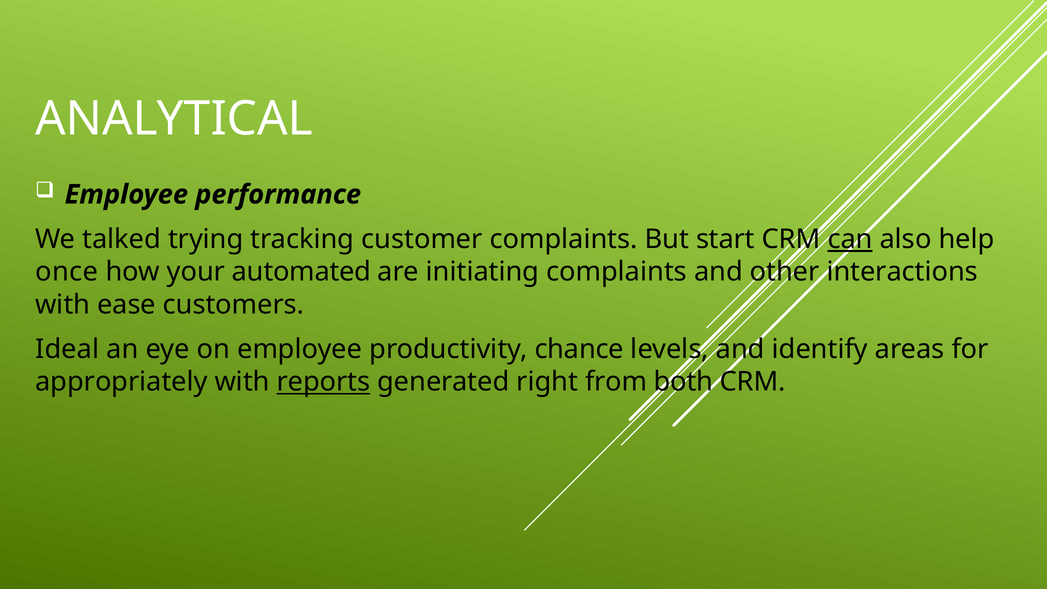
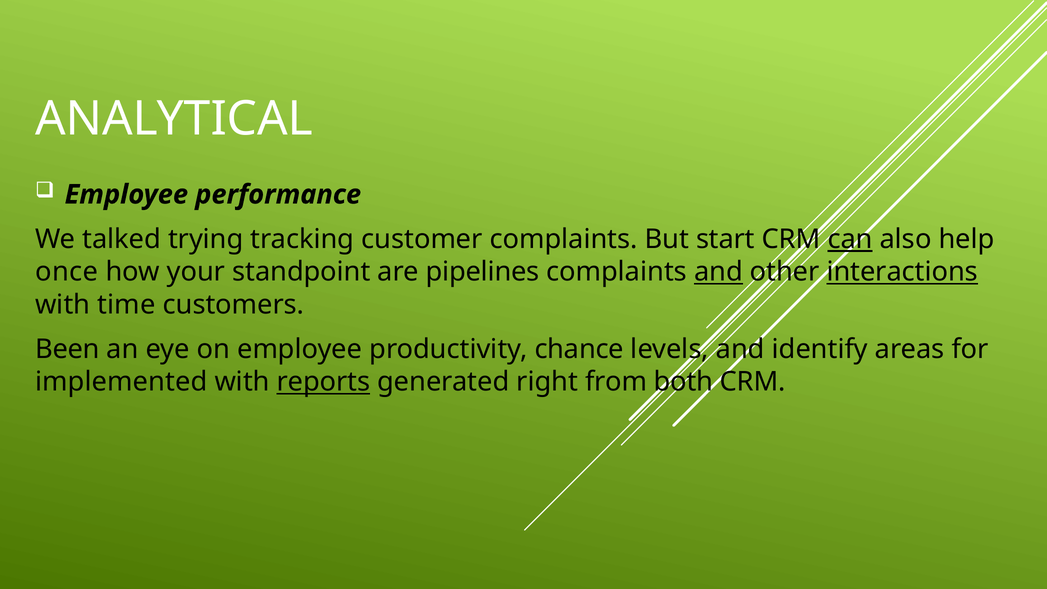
automated: automated -> standpoint (301, 272)
initiating: initiating -> pipelines (483, 272)
and underline: none -> present (718, 272)
interactions underline: none -> present (902, 272)
ease: ease -> time (126, 305)
Ideal: Ideal -> Been (67, 349)
appropriately: appropriately -> implemented (121, 382)
